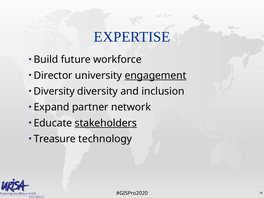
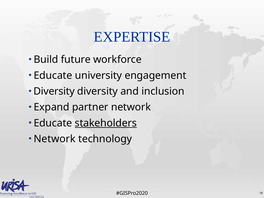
Director: Director -> Educate (53, 75)
engagement underline: present -> none (155, 75)
Treasure: Treasure -> Network (55, 139)
